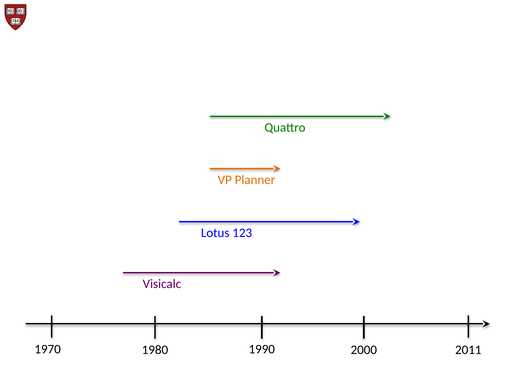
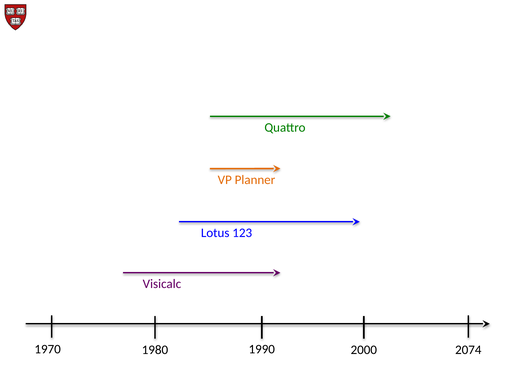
2011: 2011 -> 2074 (468, 350)
